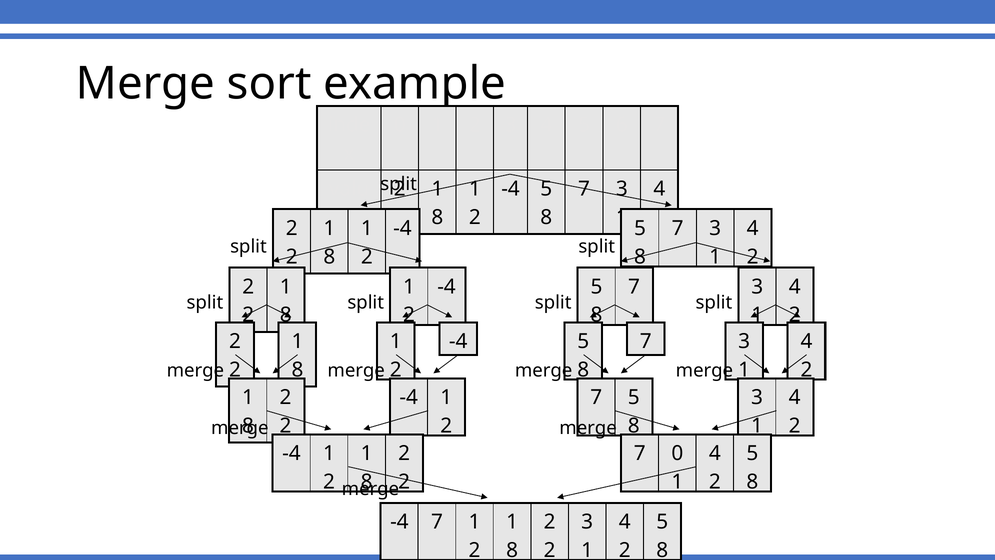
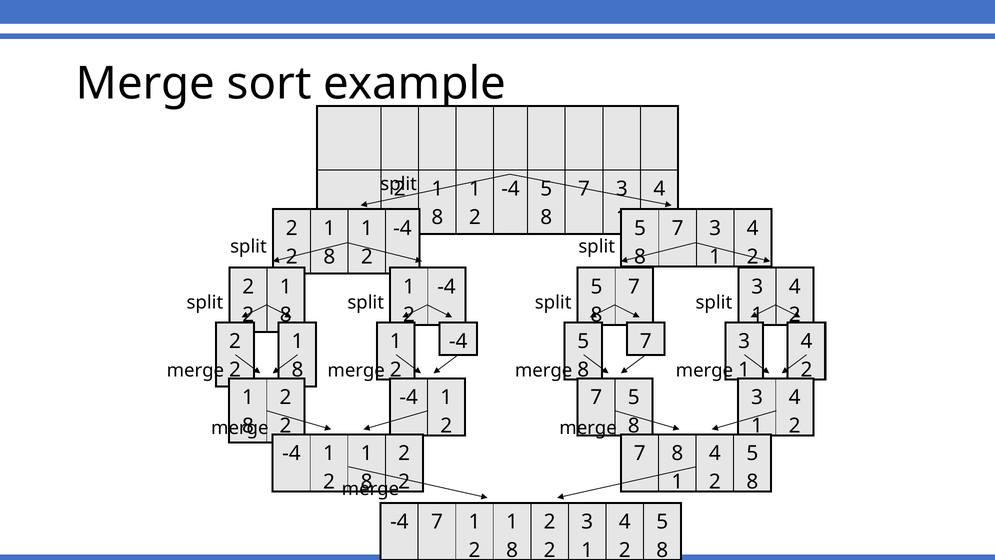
7 0: 0 -> 8 (677, 453)
